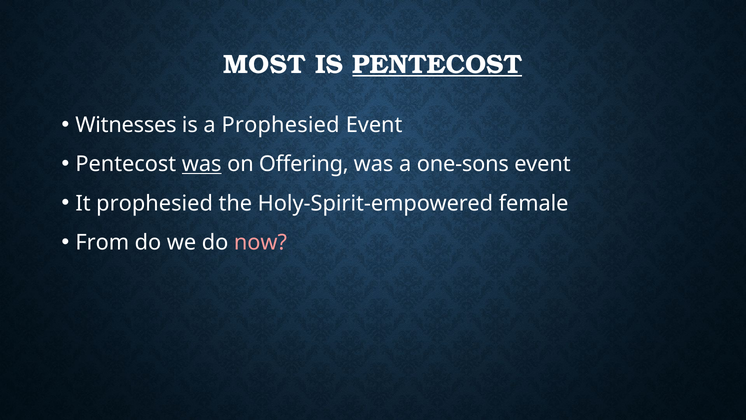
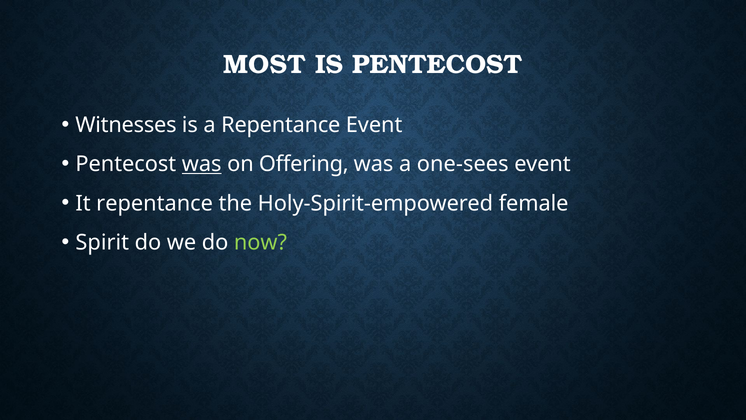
PENTECOST underline: present -> none (437, 64)
a Prophesied: Prophesied -> Repentance (281, 125)
one-sons: one-sons -> one-sees (463, 164)
It prophesied: prophesied -> repentance (155, 203)
From: From -> Spirit (102, 242)
now colour: pink -> light green (260, 242)
